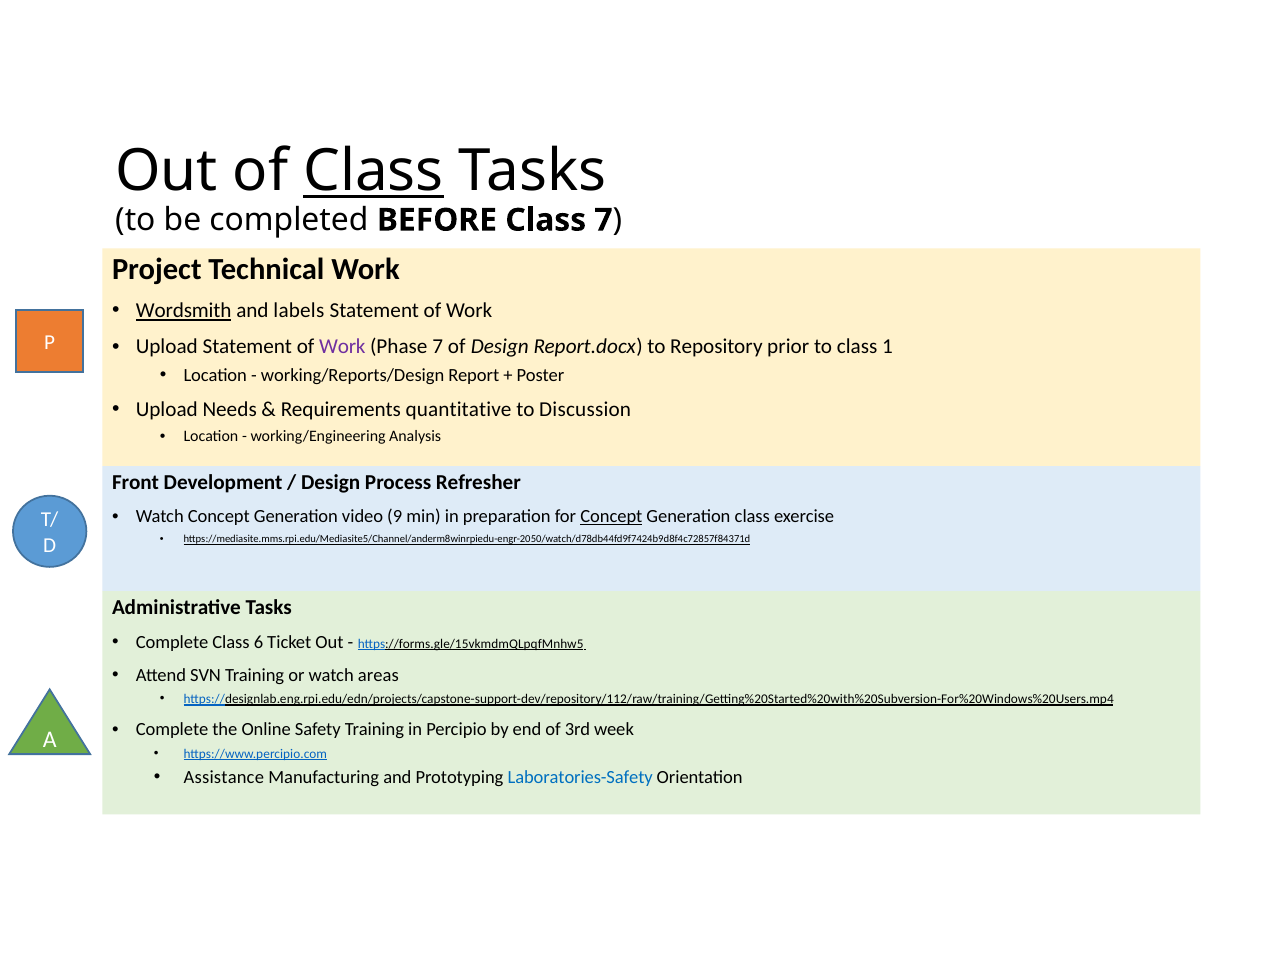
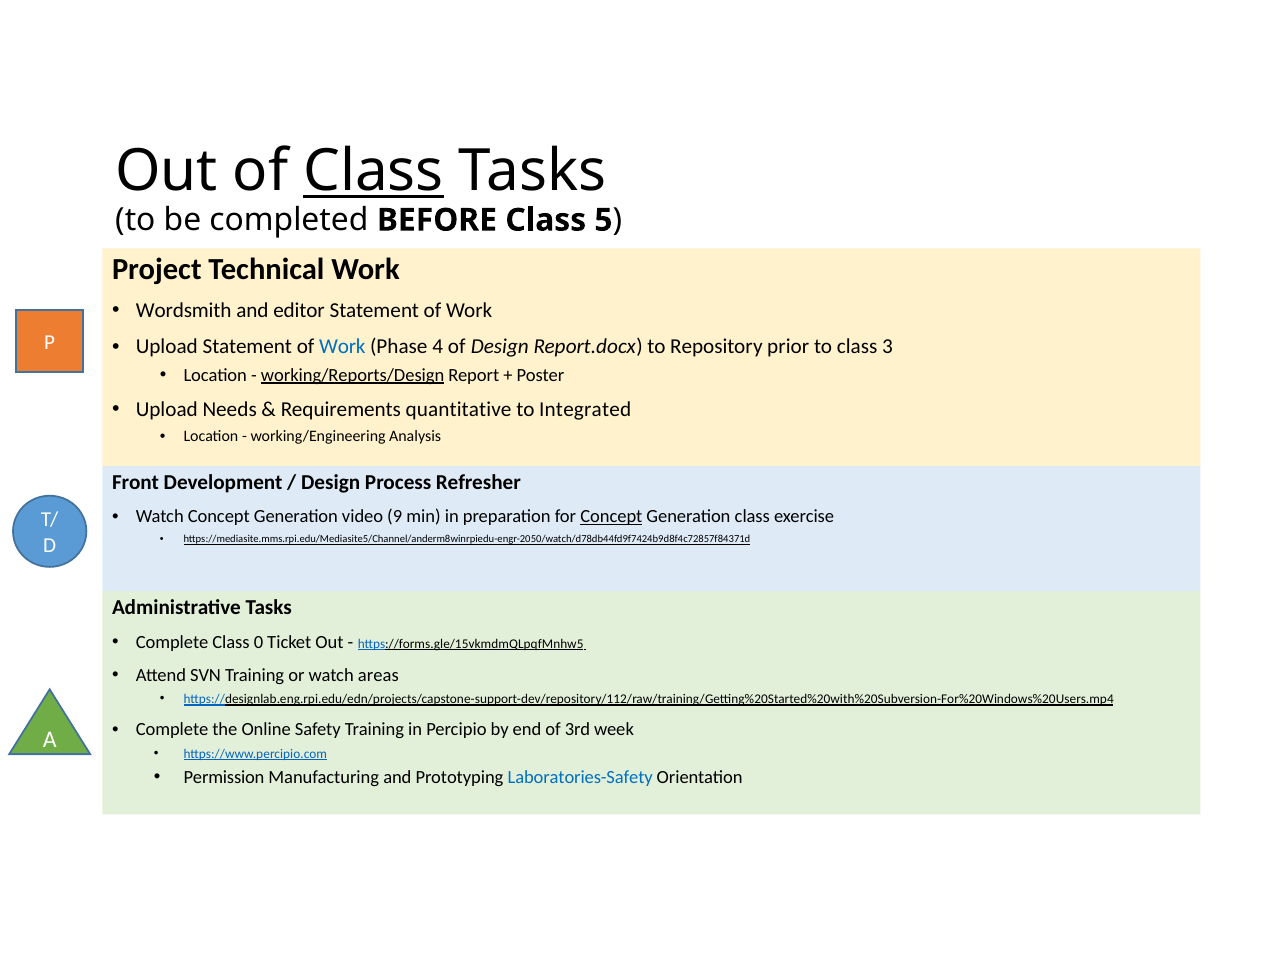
Class 7: 7 -> 5 (603, 220)
Wordsmith underline: present -> none (184, 311)
labels: labels -> editor (299, 311)
Work colour: purple -> blue (342, 347)
Phase 7: 7 -> 4 (438, 347)
1: 1 -> 3 (888, 347)
working/Reports/Design underline: none -> present (353, 375)
Discussion: Discussion -> Integrated (585, 410)
6: 6 -> 0 (259, 642)
Assistance: Assistance -> Permission (224, 777)
